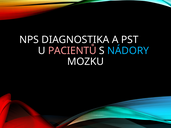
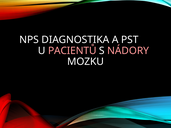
NÁDORY colour: light blue -> pink (128, 51)
